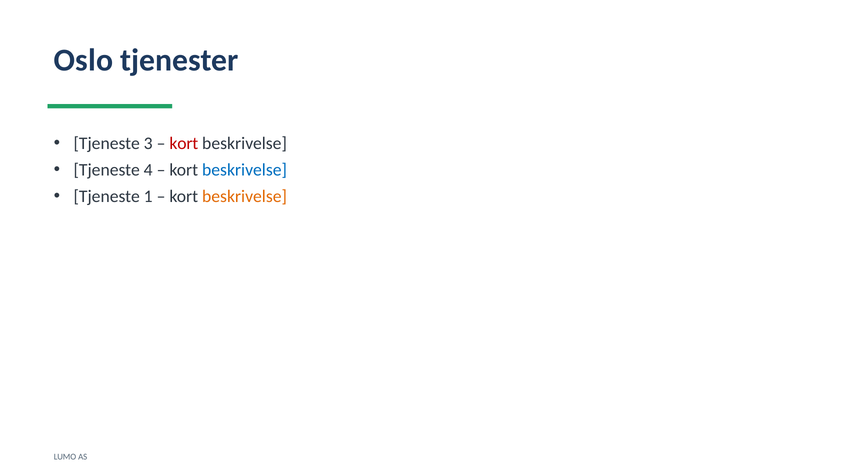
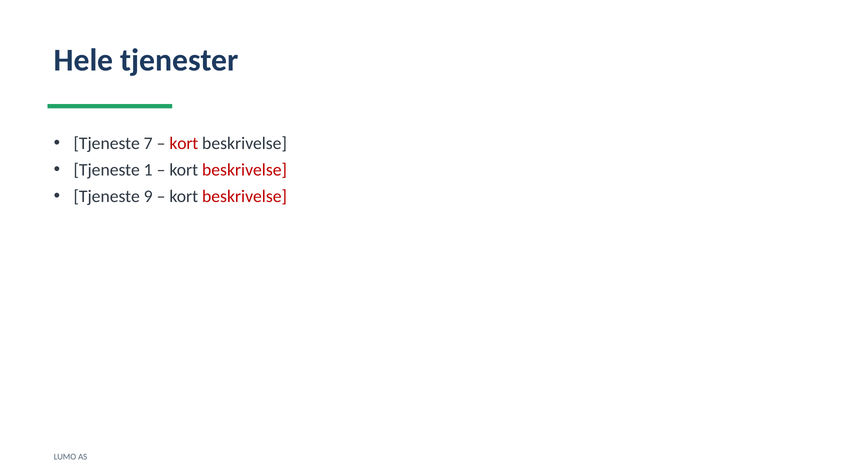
Oslo: Oslo -> Hele (83, 60)
3: 3 -> 7 (148, 143)
4: 4 -> 1 (148, 170)
beskrivelse colour: blue -> red (245, 170)
1: 1 -> 9 (148, 196)
beskrivelse colour: orange -> red (245, 196)
